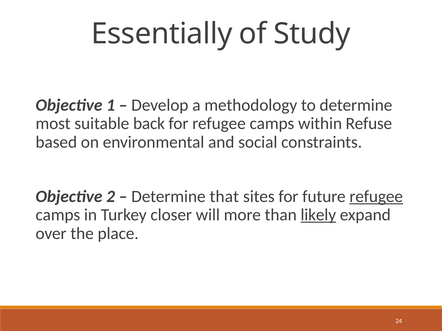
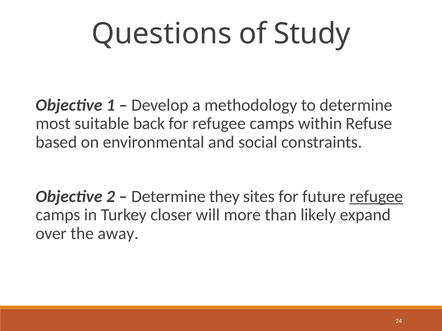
Essentially: Essentially -> Questions (162, 34)
that: that -> they (224, 197)
likely underline: present -> none (318, 215)
place: place -> away (118, 234)
